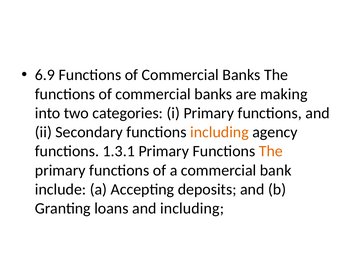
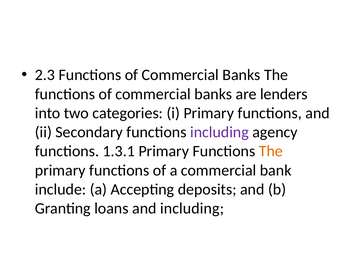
6.9: 6.9 -> 2.3 (45, 75)
making: making -> lenders (284, 94)
including colour: orange -> purple (219, 132)
